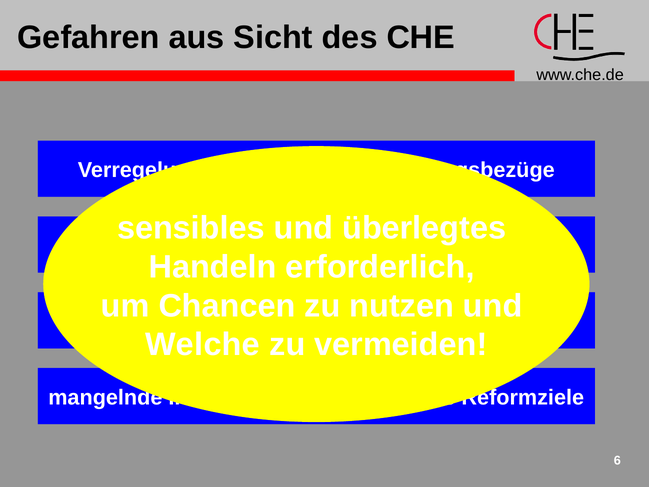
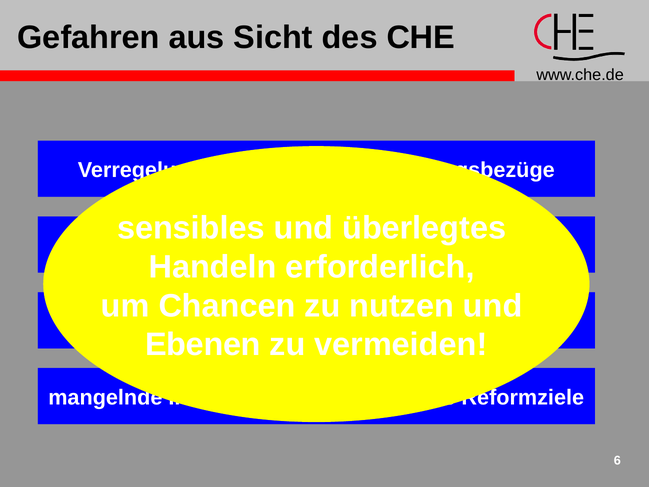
Welche: Welche -> Ebenen (203, 345)
